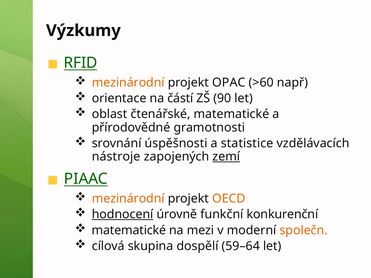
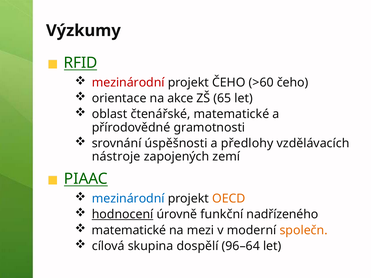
mezinárodní colour: orange -> red (128, 83)
projekt OPAC: OPAC -> ČEHO (229, 83)
>60 např: např -> čeho (293, 83)
částí: částí -> akce (180, 98)
90: 90 -> 65 (222, 98)
statistice: statistice -> předlohy (247, 143)
zemí underline: present -> none (226, 157)
mezinárodní colour: orange -> blue (128, 199)
konkurenční: konkurenční -> nadřízeného (282, 215)
59–64: 59–64 -> 96–64 (241, 246)
